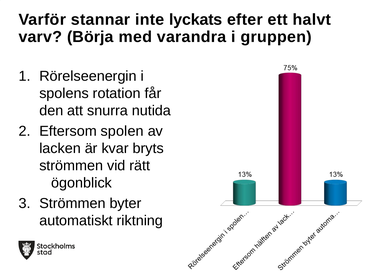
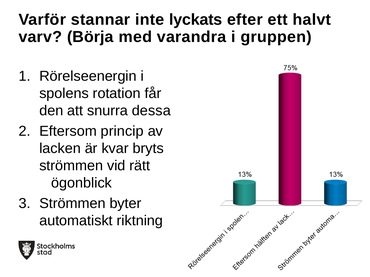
nutida: nutida -> dessa (151, 111)
spolen: spolen -> princip (122, 131)
